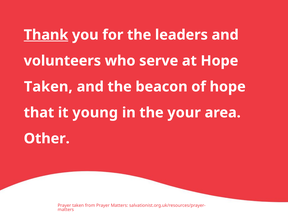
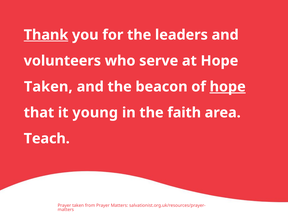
hope underline: none -> present (228, 87)
your: your -> faith (184, 113)
Other: Other -> Teach (47, 139)
